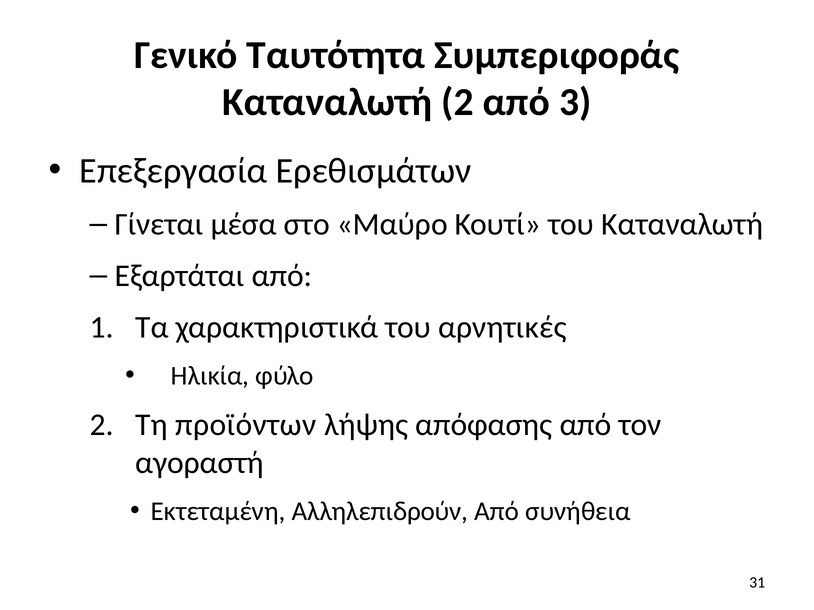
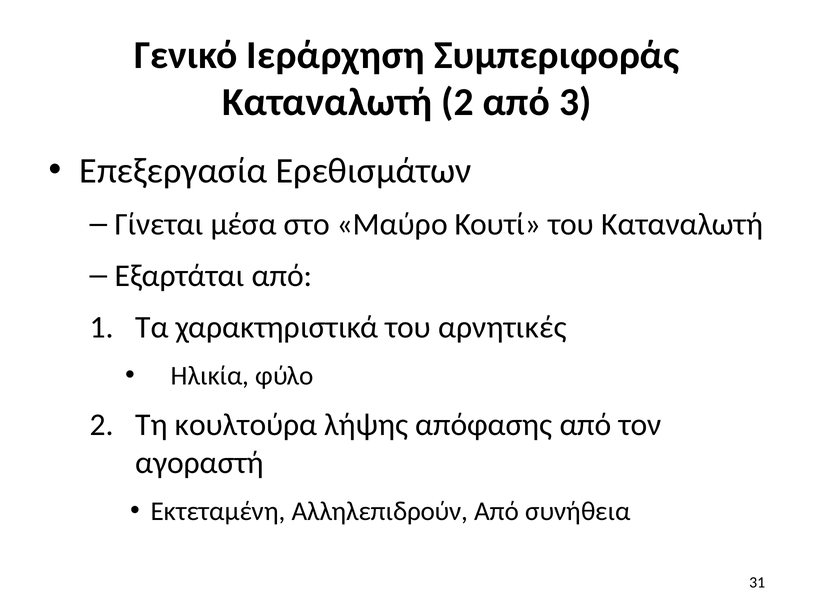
Ταυτότητα: Ταυτότητα -> Ιεράρχηση (336, 55)
προϊόντων: προϊόντων -> κουλτούρα (246, 425)
